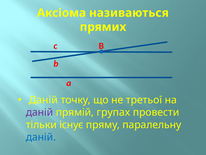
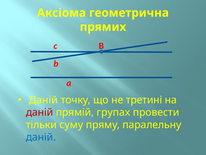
називаються: називаються -> геометрична (129, 13)
третьої: третьої -> третині (144, 100)
даній colour: purple -> red (40, 112)
існує: існує -> суму (71, 124)
